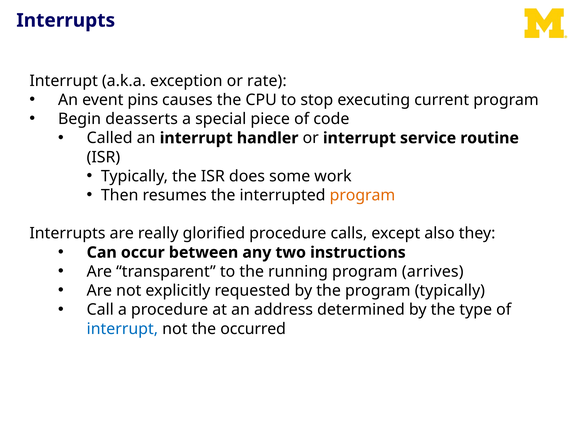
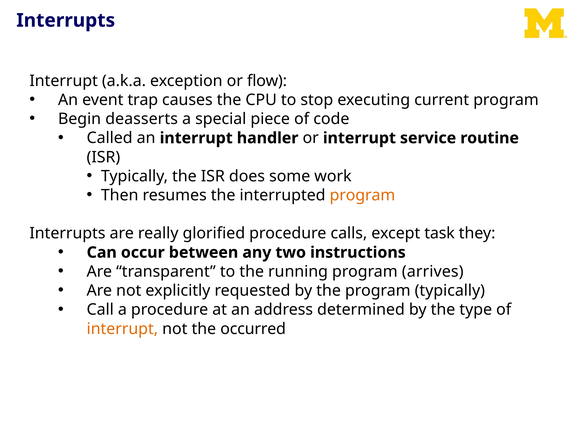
rate: rate -> flow (267, 81)
pins: pins -> trap (143, 100)
also: also -> task (440, 233)
interrupt colour: blue -> orange (122, 329)
